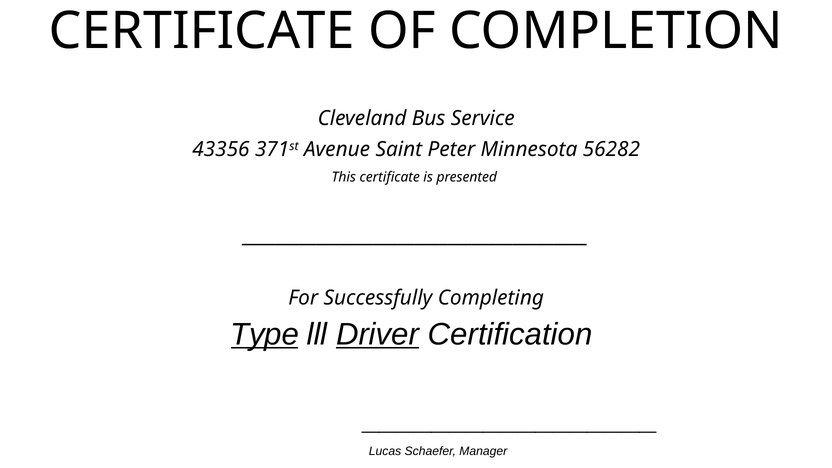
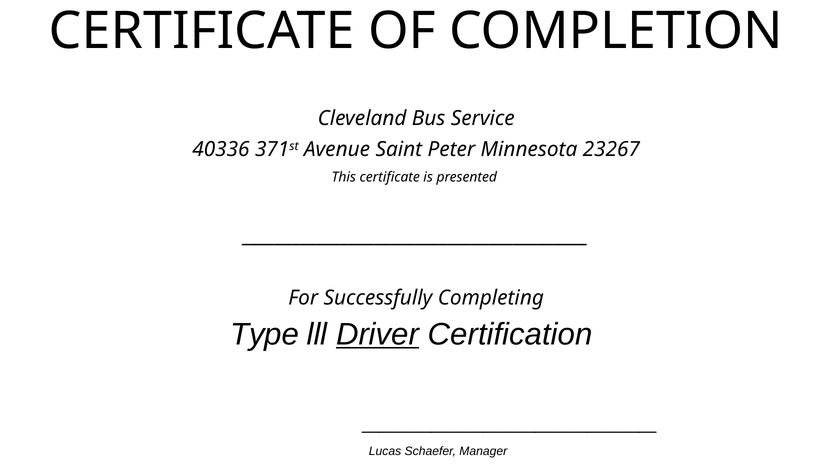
43356: 43356 -> 40336 (221, 150)
56282: 56282 -> 23267 (611, 150)
Type underline: present -> none (265, 334)
